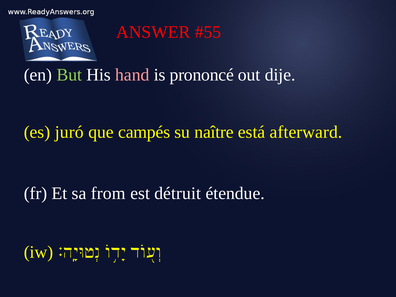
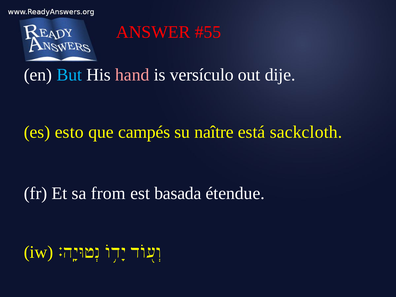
But colour: light green -> light blue (69, 75)
prononcé: prononcé -> versículo (202, 75)
juró: juró -> esto (69, 132)
afterward: afterward -> sackcloth (306, 132)
détruit: détruit -> basada (178, 193)
